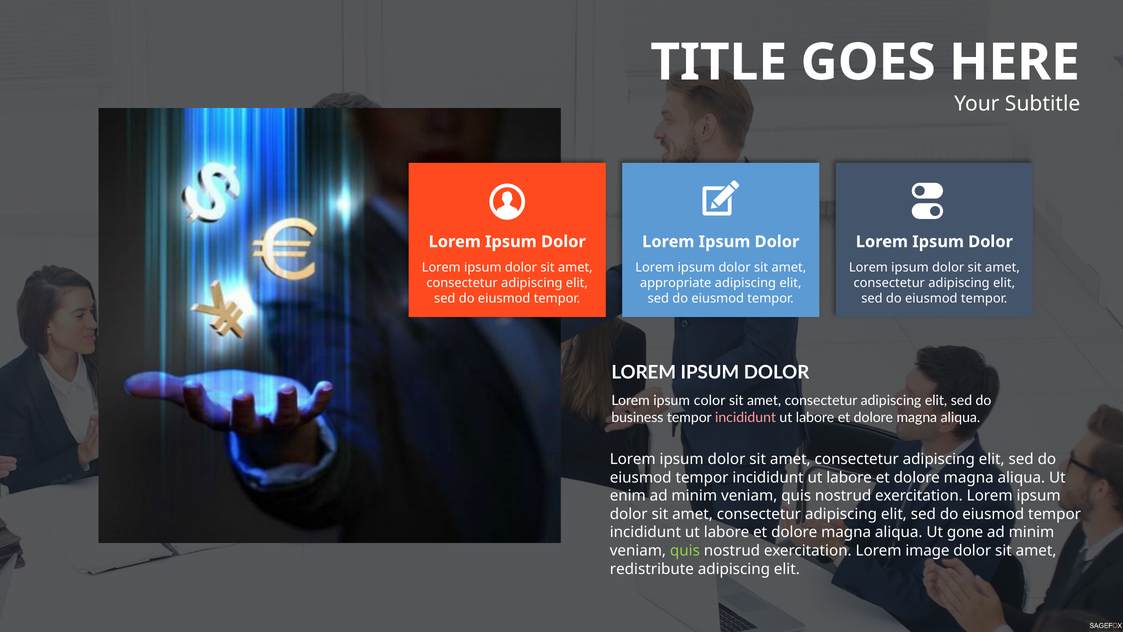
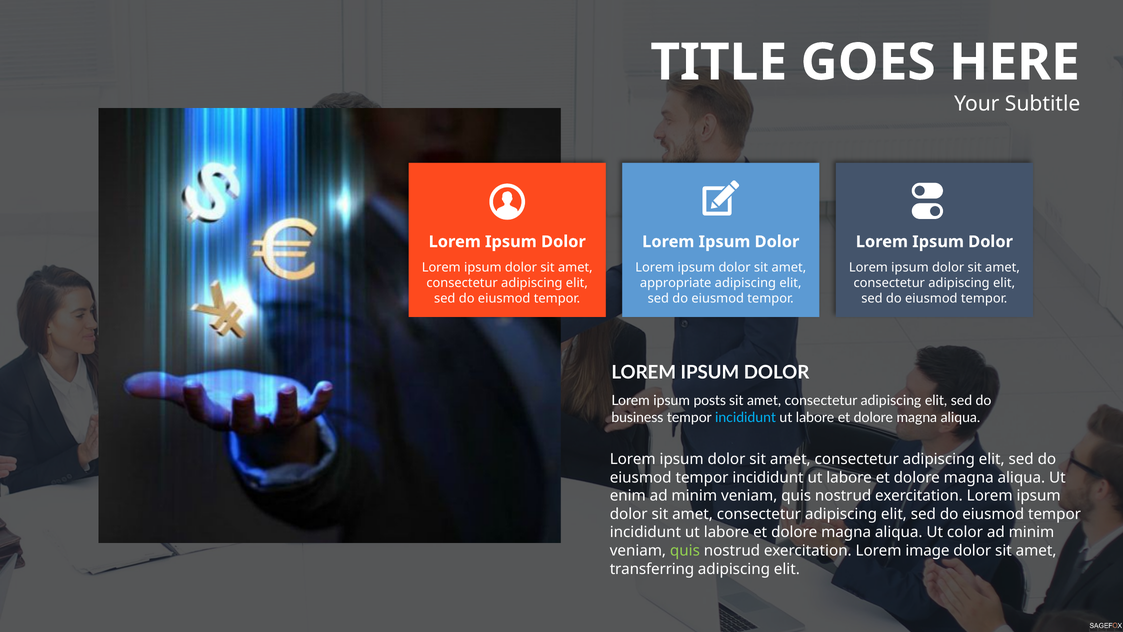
color: color -> posts (710, 400)
incididunt colour: pink -> light blue (746, 417)
gone: gone -> color (965, 532)
redistribute: redistribute -> transferring (652, 569)
